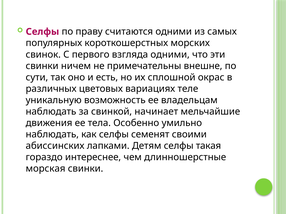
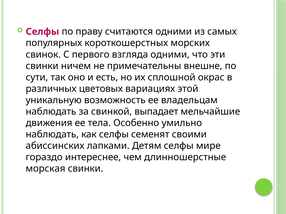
теле: теле -> этой (188, 89)
начинает: начинает -> выпадает (156, 112)
такая: такая -> мире (208, 146)
